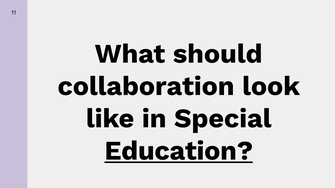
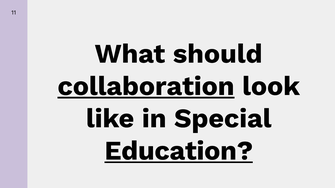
collaboration underline: none -> present (146, 86)
